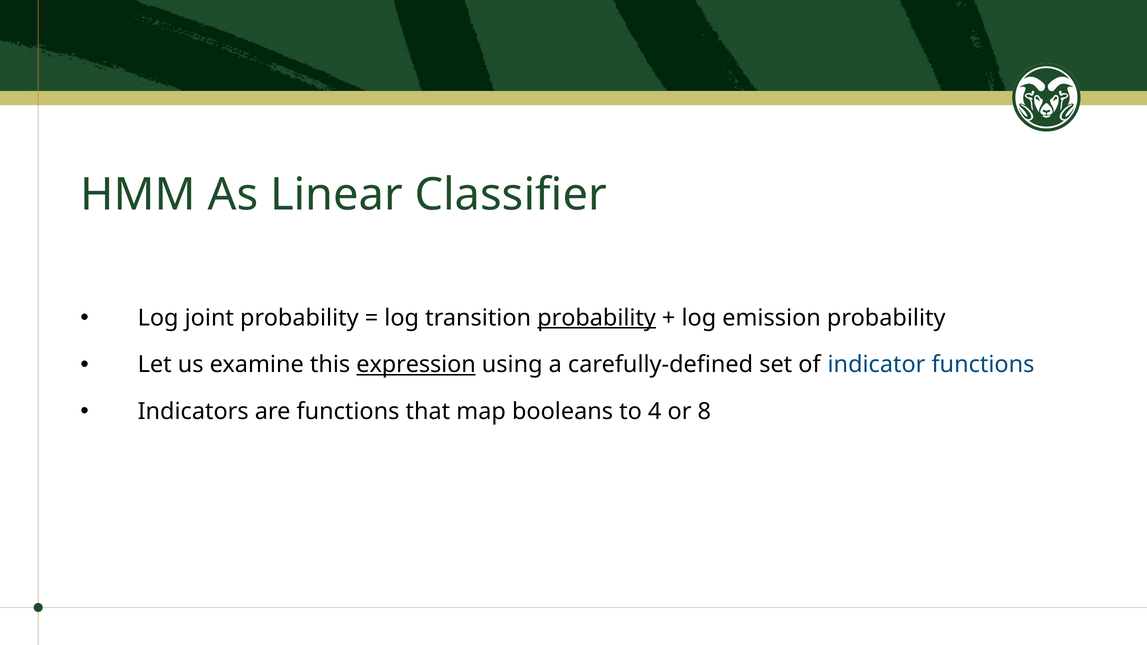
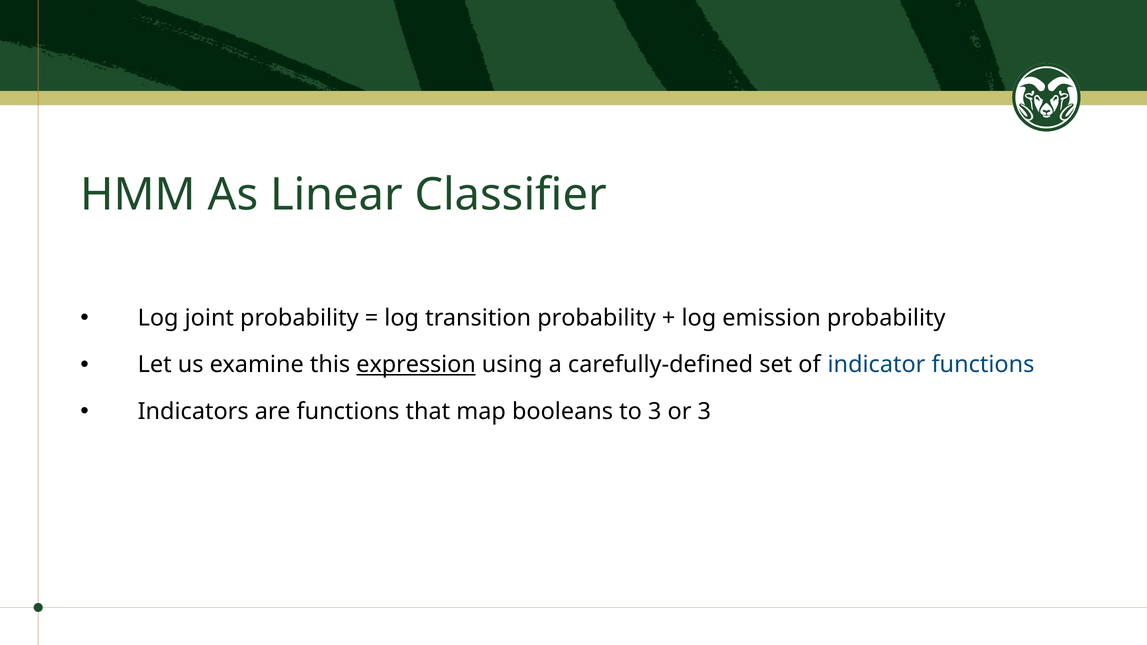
probability underline: present -> none (597, 318)
to 4: 4 -> 3 (655, 412)
or 8: 8 -> 3 (704, 412)
